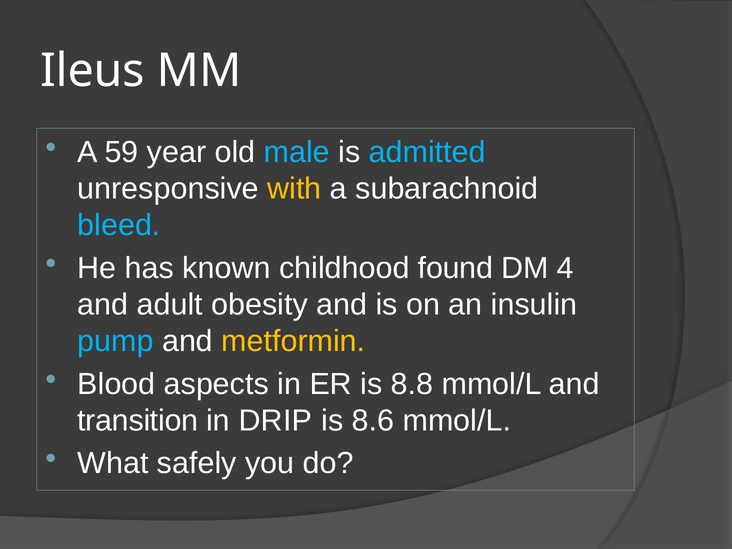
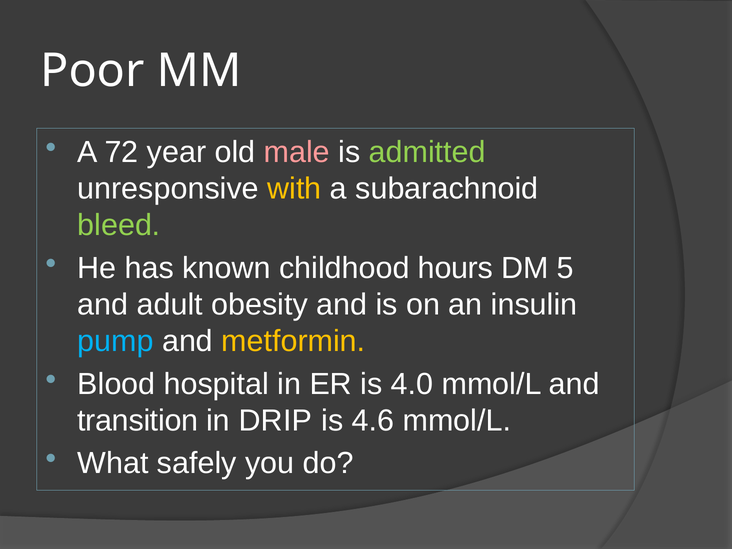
Ileus: Ileus -> Poor (92, 71)
59: 59 -> 72 (121, 152)
male colour: light blue -> pink (297, 152)
admitted colour: light blue -> light green (427, 152)
bleed colour: light blue -> light green (119, 225)
found: found -> hours (455, 268)
4: 4 -> 5 (565, 268)
aspects: aspects -> hospital (216, 384)
8.8: 8.8 -> 4.0 (412, 384)
8.6: 8.6 -> 4.6 (373, 421)
